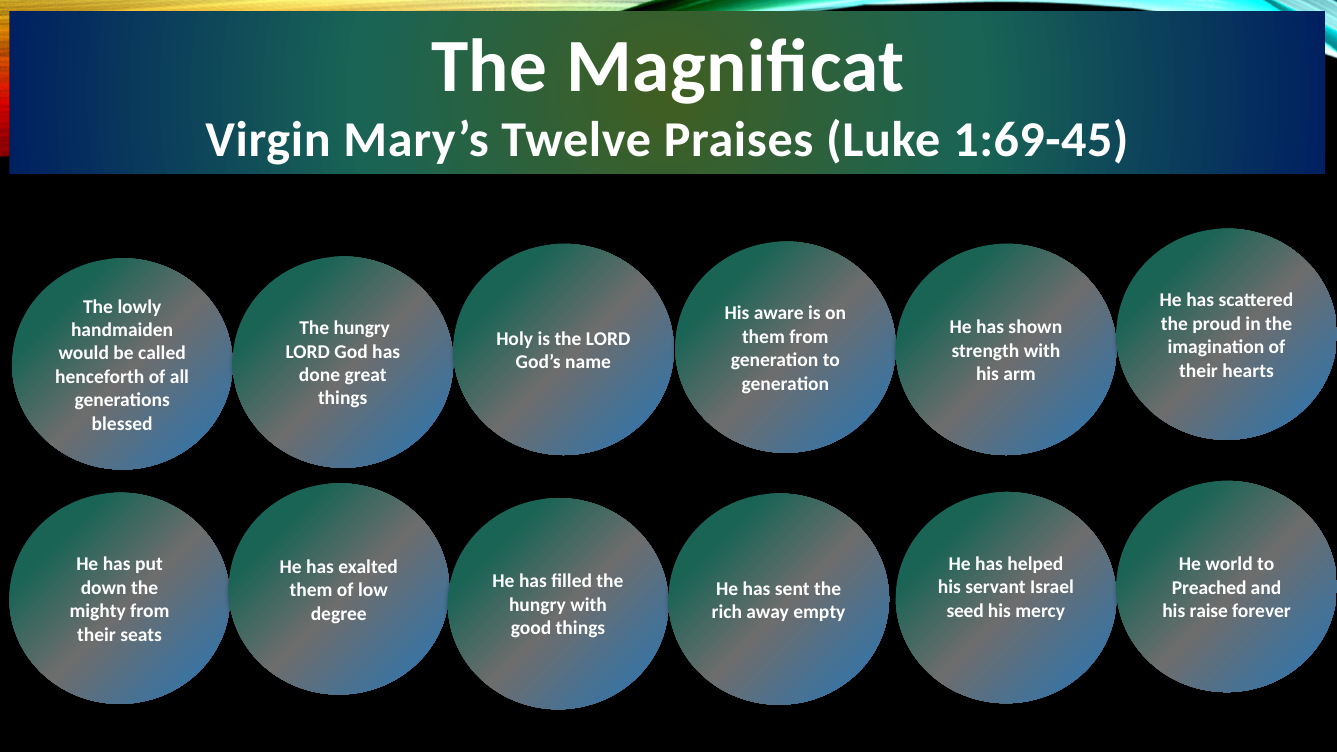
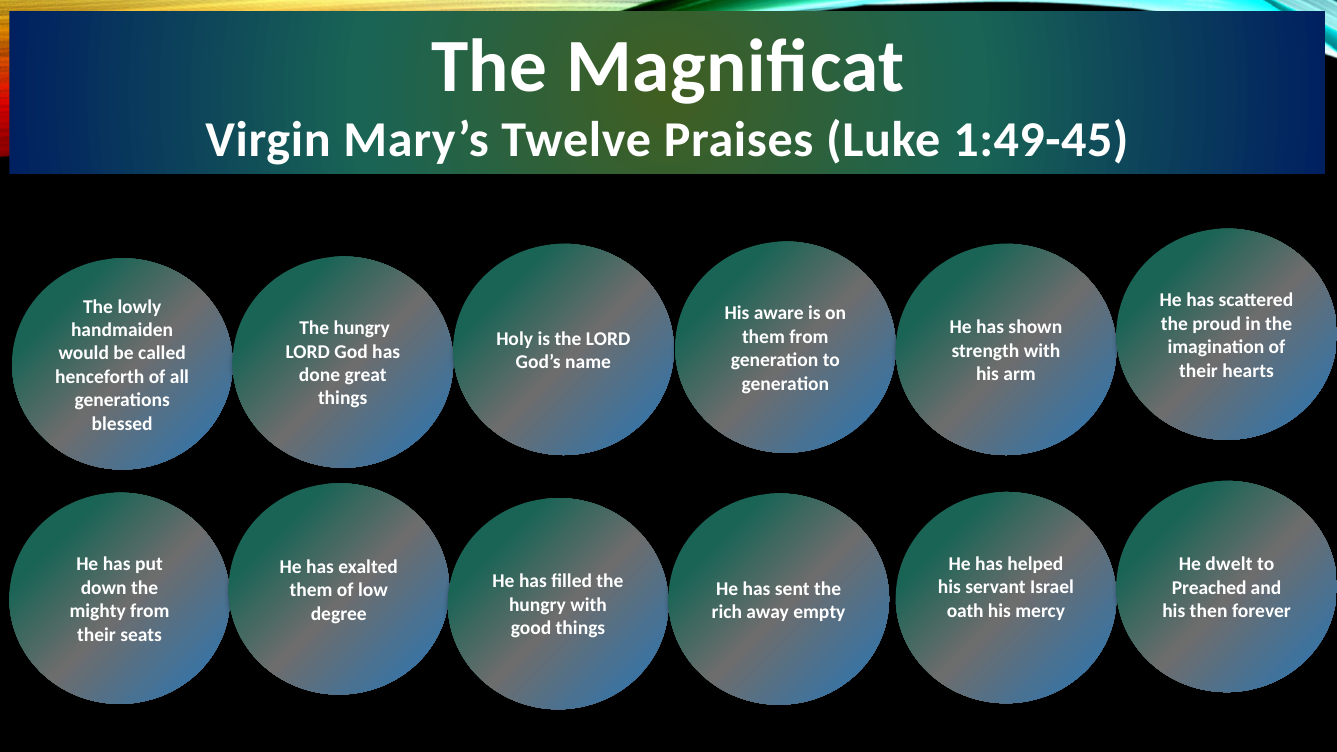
1:69-45: 1:69-45 -> 1:49-45 (1041, 140)
world: world -> dwelt (1229, 564)
seed: seed -> oath (965, 611)
raise: raise -> then (1209, 611)
